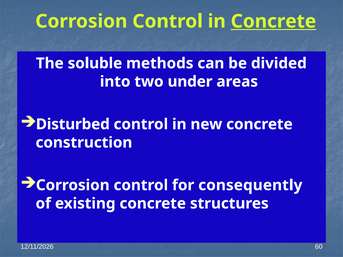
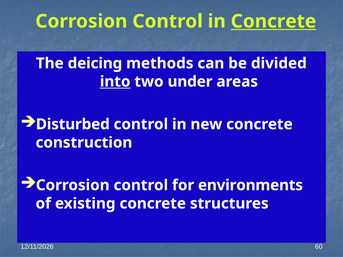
soluble: soluble -> deicing (95, 63)
into underline: none -> present (115, 82)
consequently: consequently -> environments (250, 185)
